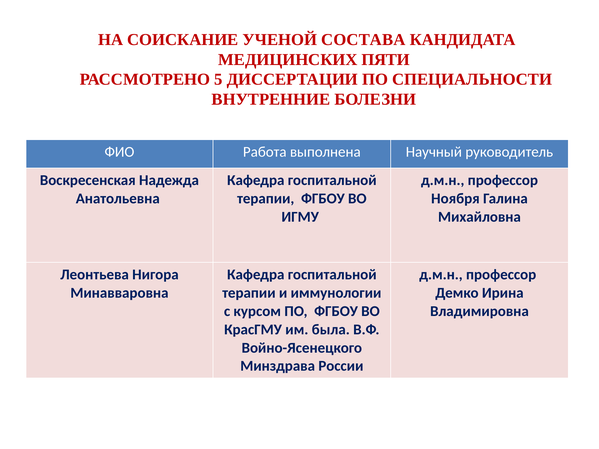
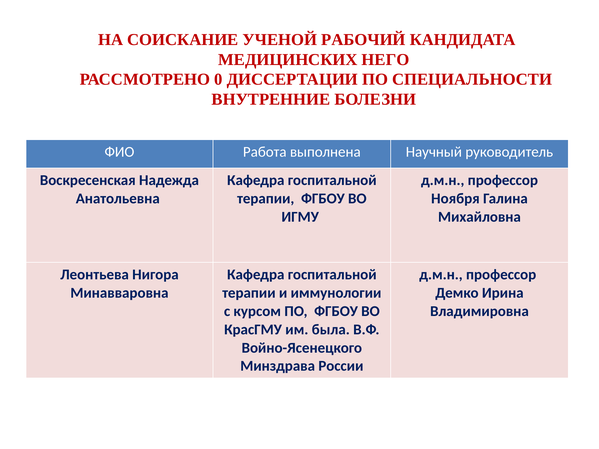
СОСТАВА: СОСТАВА -> РАБОЧИЙ (363, 40)
ПЯТИ: ПЯТИ -> НЕГО (385, 60)
5: 5 -> 0 (218, 80)
